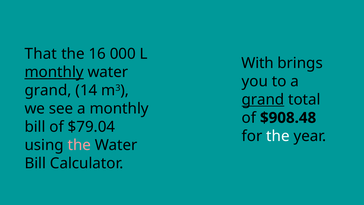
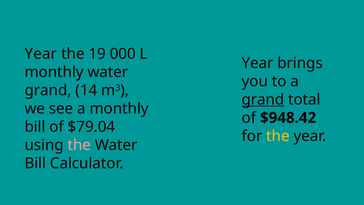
That: That -> Year (41, 54)
16: 16 -> 19 (97, 54)
With: With -> Year (258, 63)
monthly underline: present -> none (54, 72)
$908.48: $908.48 -> $948.42 (288, 118)
the colour: white -> yellow (278, 136)
